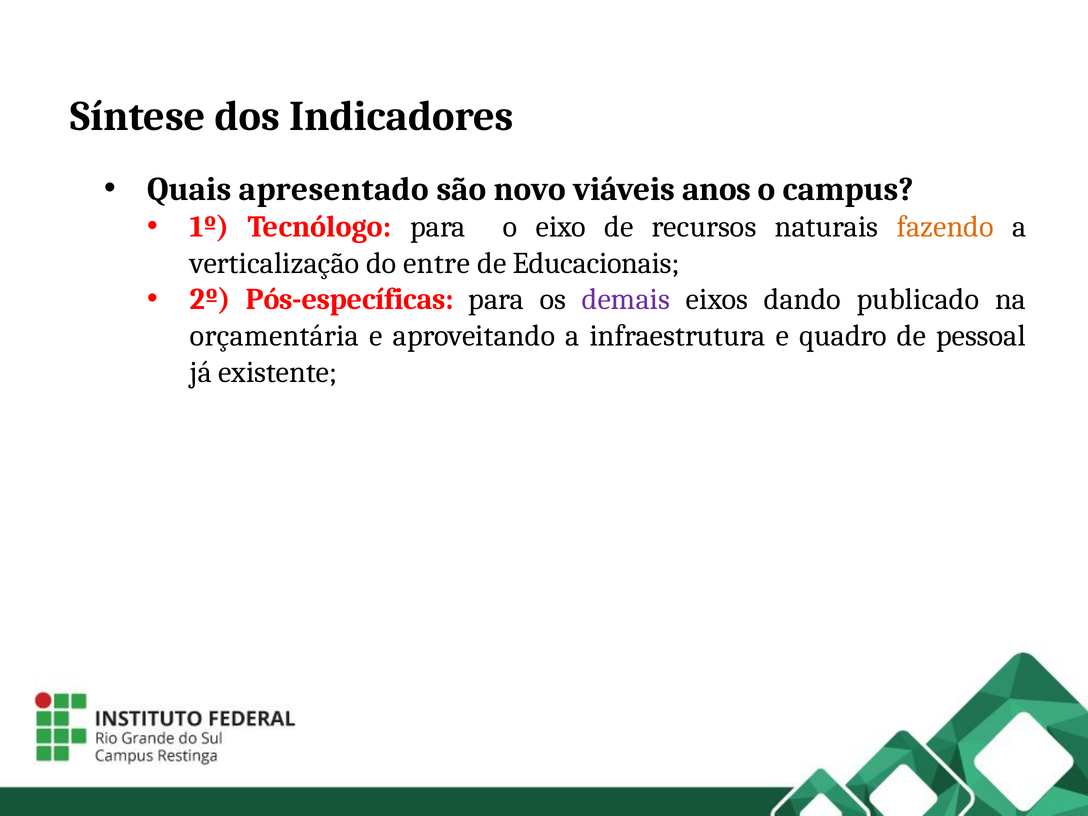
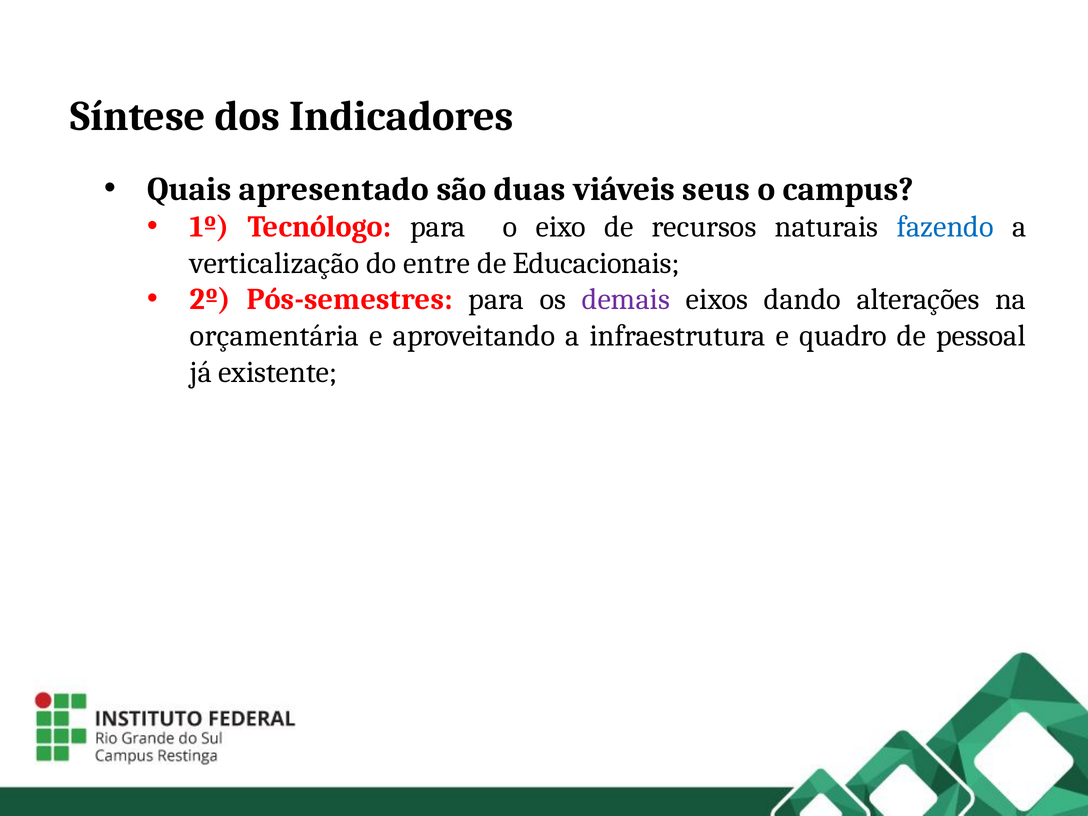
novo: novo -> duas (530, 189)
anos: anos -> seus (716, 189)
fazendo colour: orange -> blue (945, 227)
Pós-específicas: Pós-específicas -> Pós-semestres (350, 300)
publicado: publicado -> alterações (918, 300)
